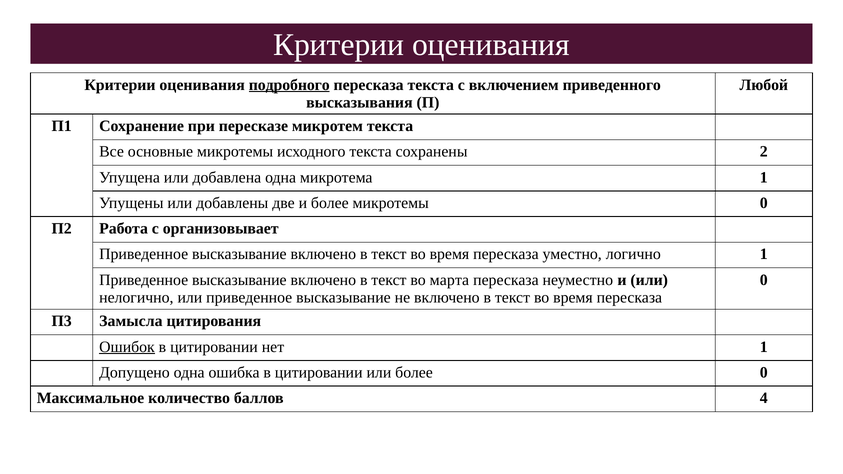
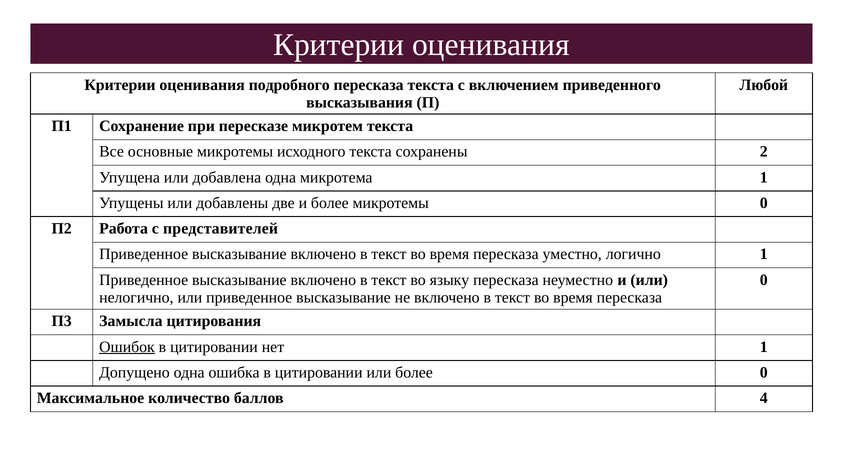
подробного underline: present -> none (289, 85)
организовывает: организовывает -> представителей (221, 229)
марта: марта -> языку (449, 280)
